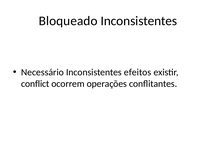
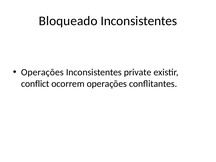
Necessário: Necessário -> Operações (42, 72)
efeitos: efeitos -> private (138, 72)
